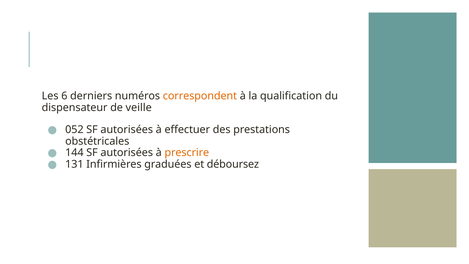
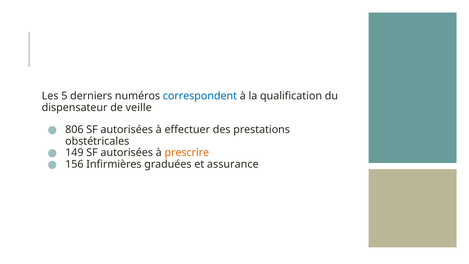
6: 6 -> 5 (64, 96)
correspondent colour: orange -> blue (200, 96)
052: 052 -> 806 (74, 130)
144: 144 -> 149 (74, 153)
131: 131 -> 156 (74, 164)
déboursez: déboursez -> assurance (233, 164)
